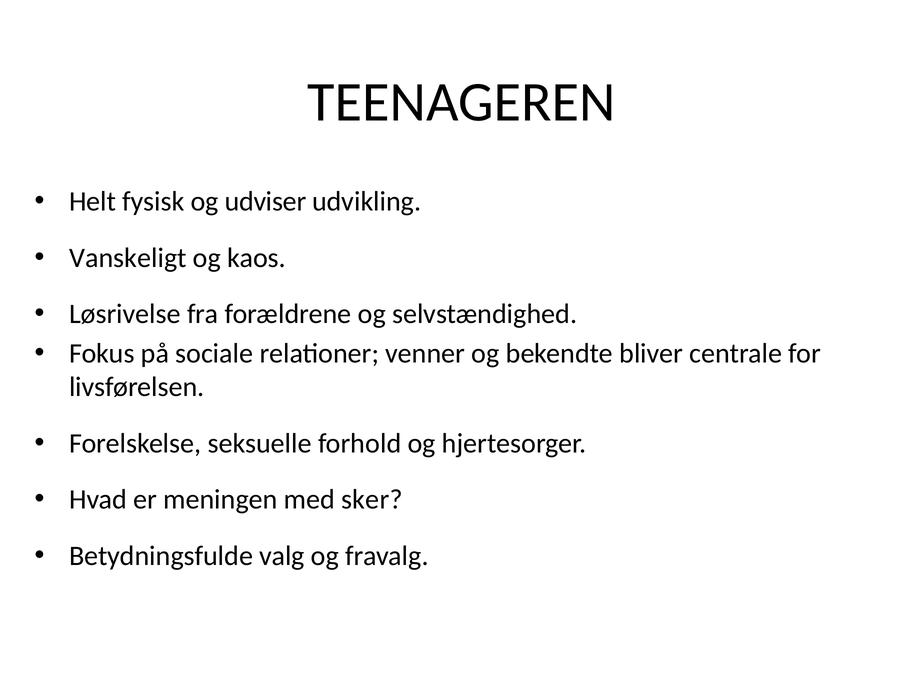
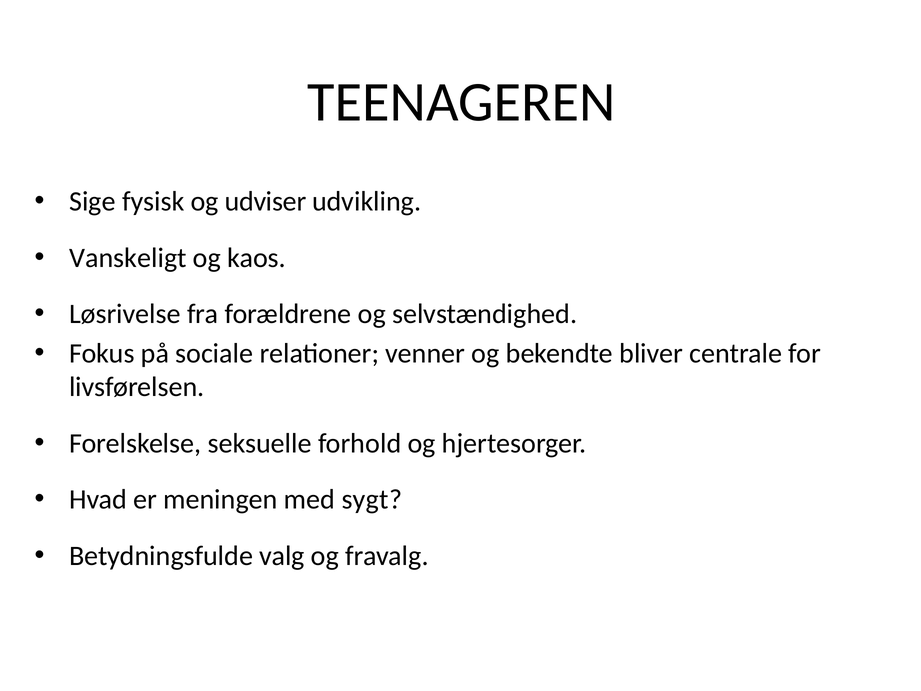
Helt: Helt -> Sige (92, 201)
sker: sker -> sygt (372, 499)
